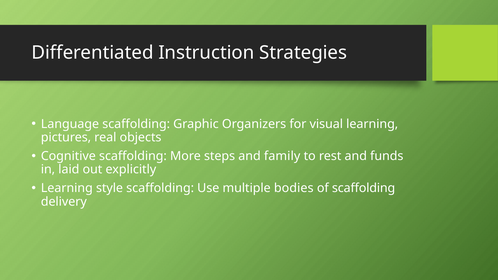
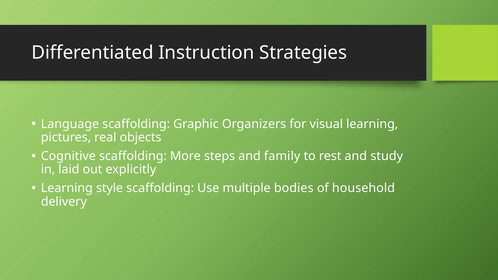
funds: funds -> study (387, 156)
of scaffolding: scaffolding -> household (363, 188)
